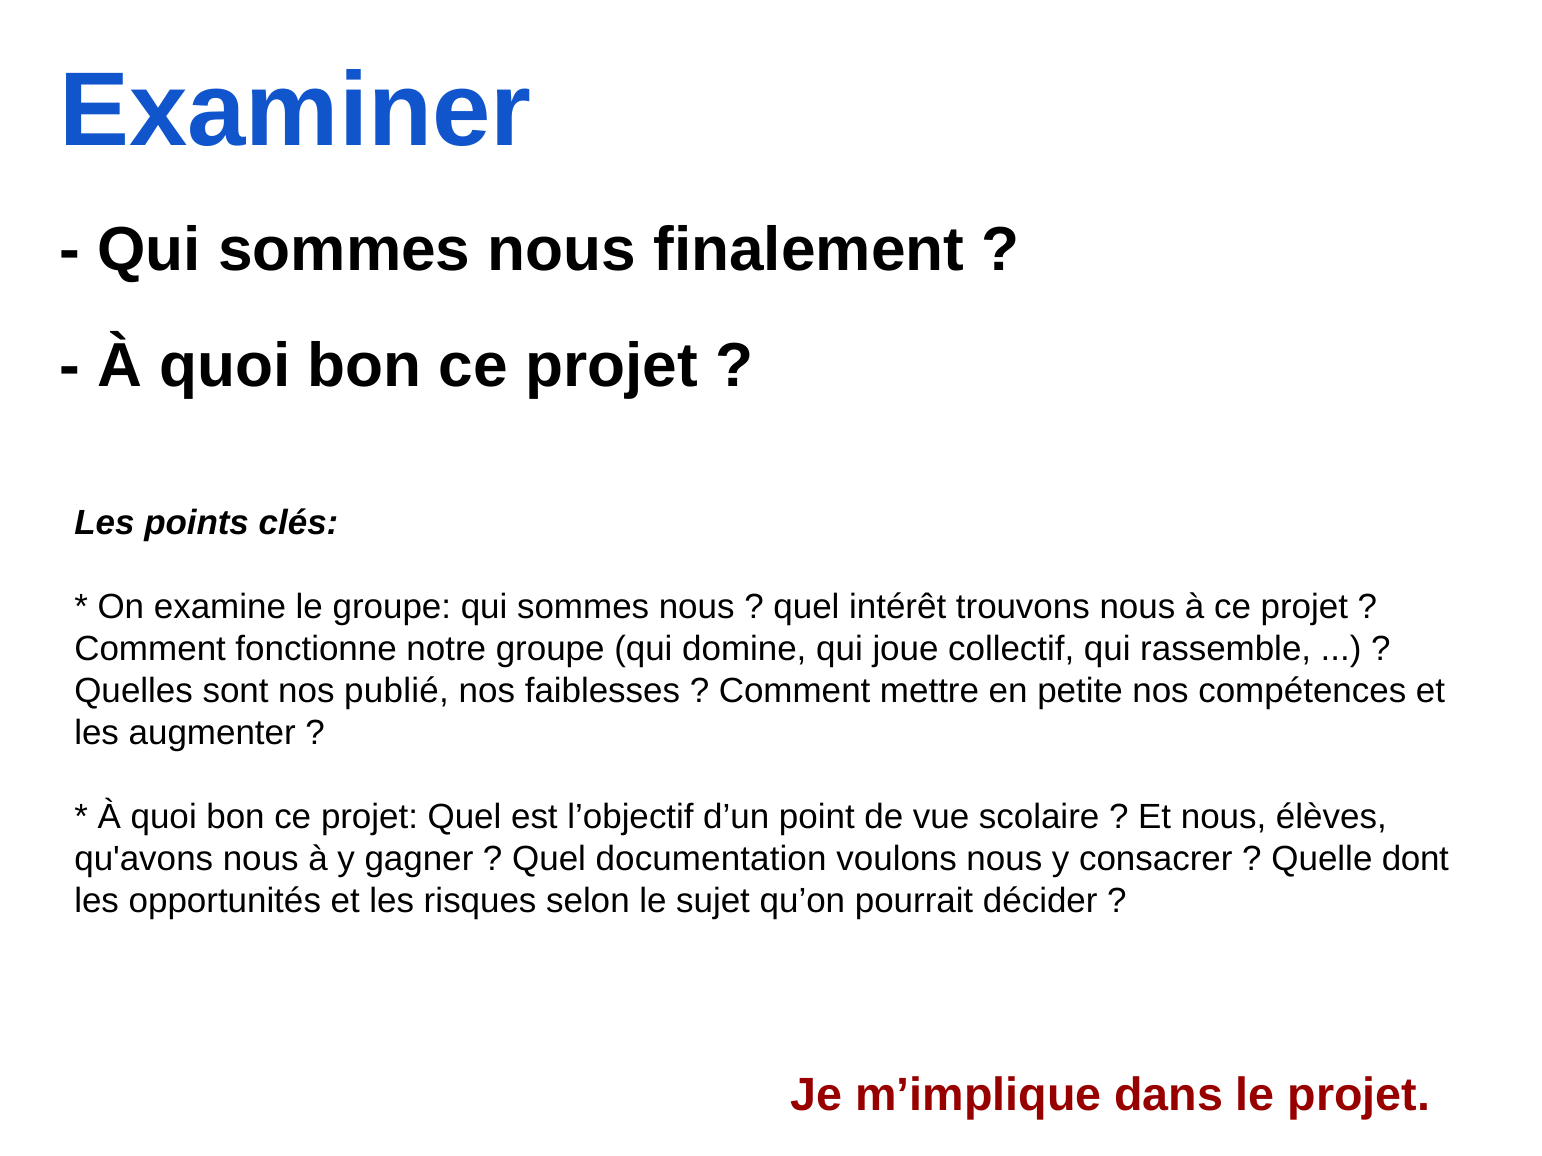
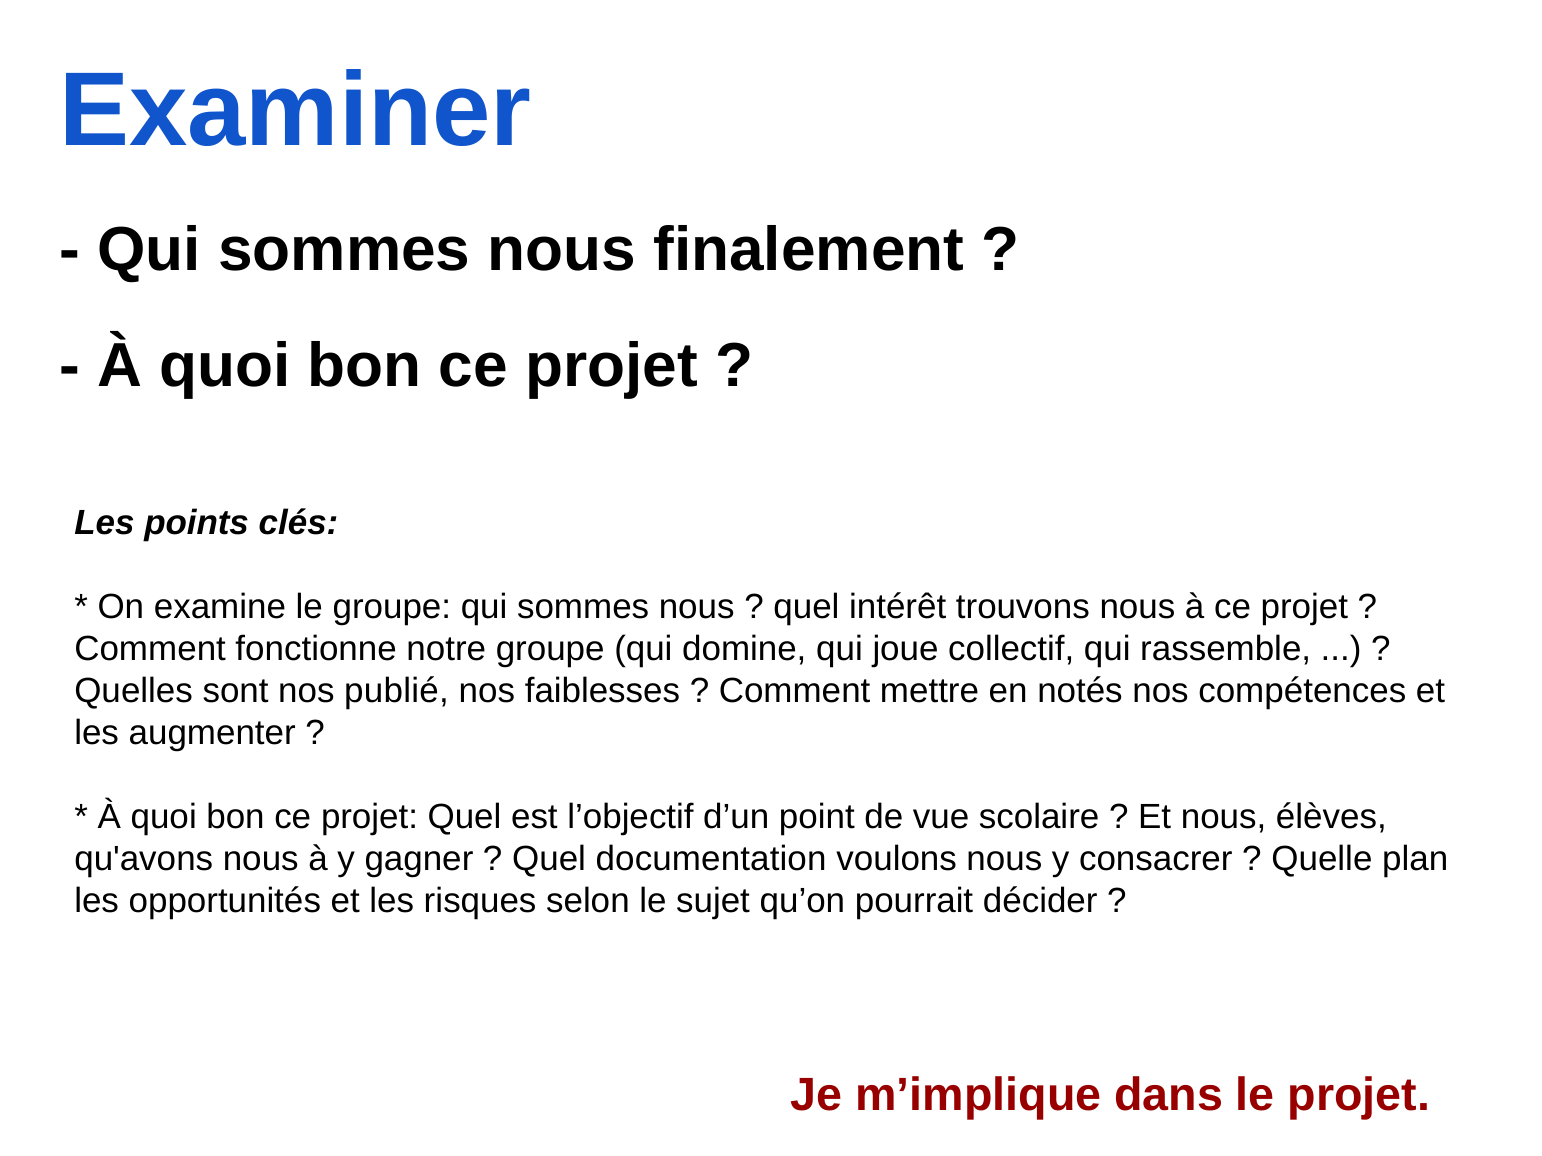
petite: petite -> notés (1080, 691)
dont: dont -> plan (1415, 859)
